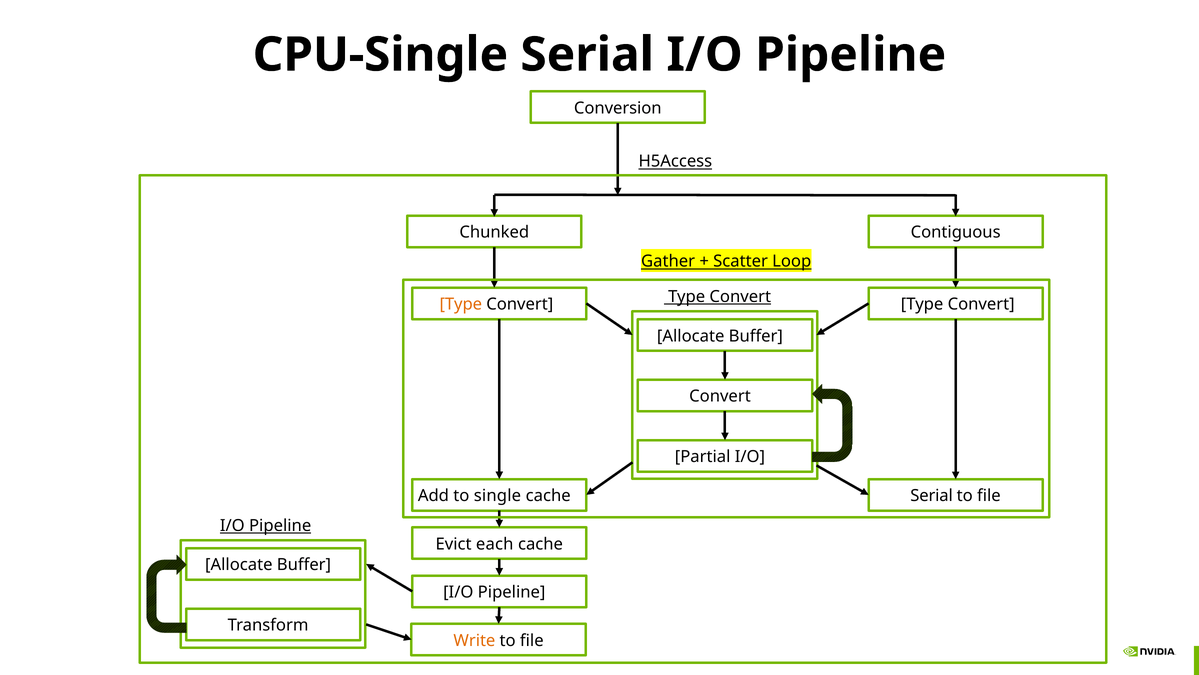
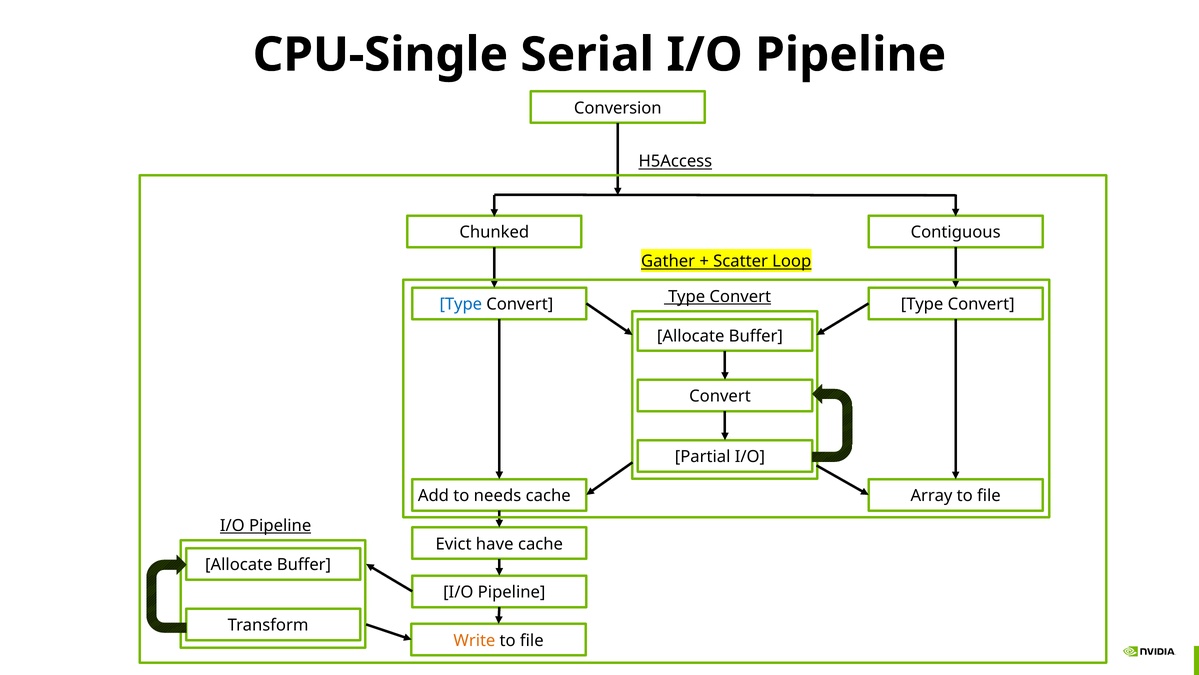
Type colour: orange -> blue (461, 304)
single: single -> needs (497, 495)
cache Serial: Serial -> Array (932, 496)
each: each -> have (495, 544)
